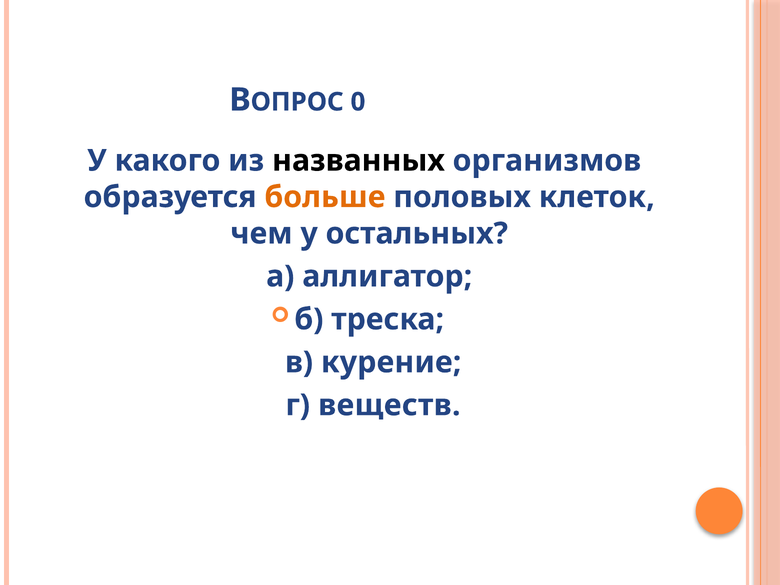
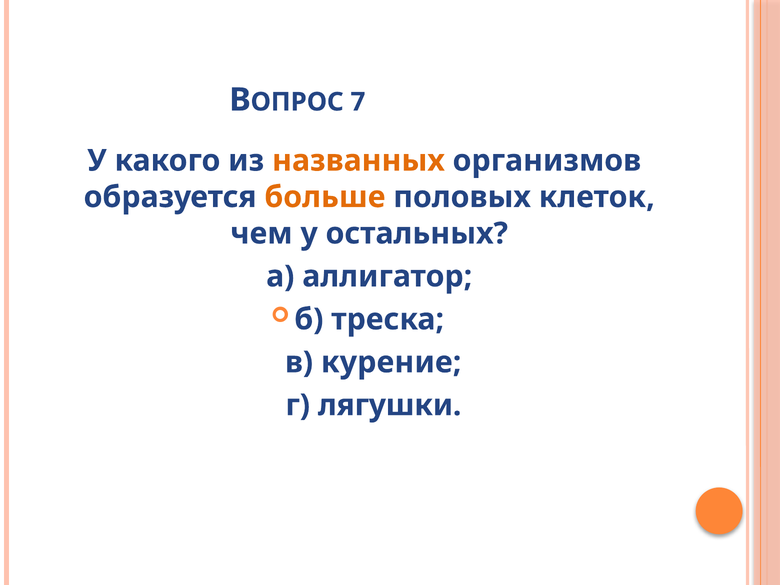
0: 0 -> 7 (358, 102)
названных colour: black -> orange (358, 161)
веществ: веществ -> лягушки (390, 405)
